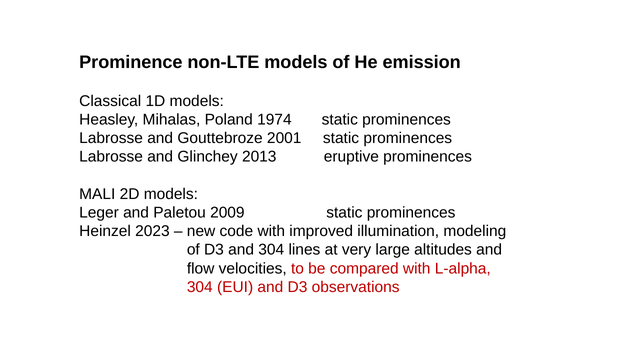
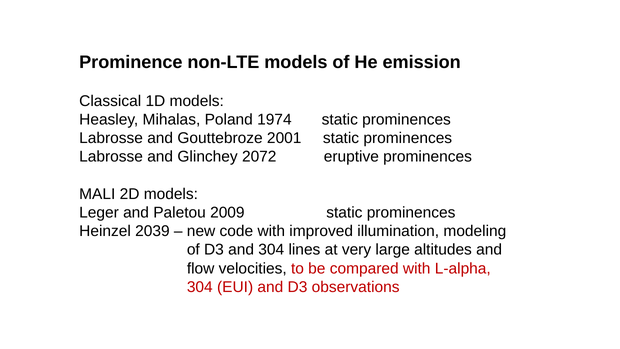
2013: 2013 -> 2072 (259, 157)
2023: 2023 -> 2039 (152, 231)
